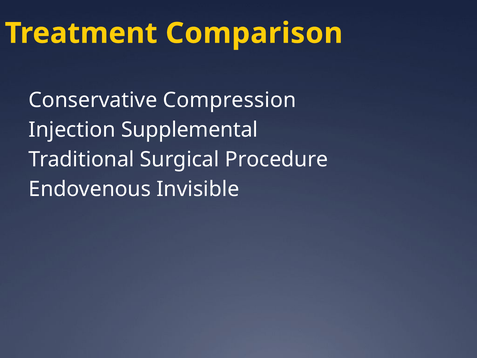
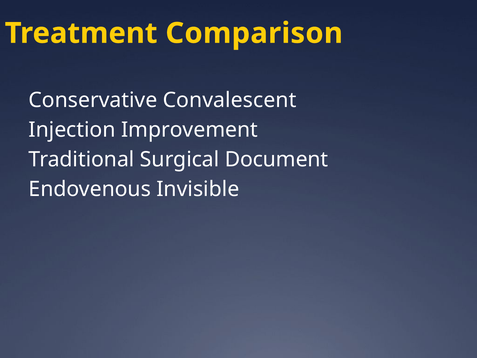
Compression: Compression -> Convalescent (230, 100)
Supplemental: Supplemental -> Improvement (189, 130)
Procedure: Procedure -> Document (277, 159)
